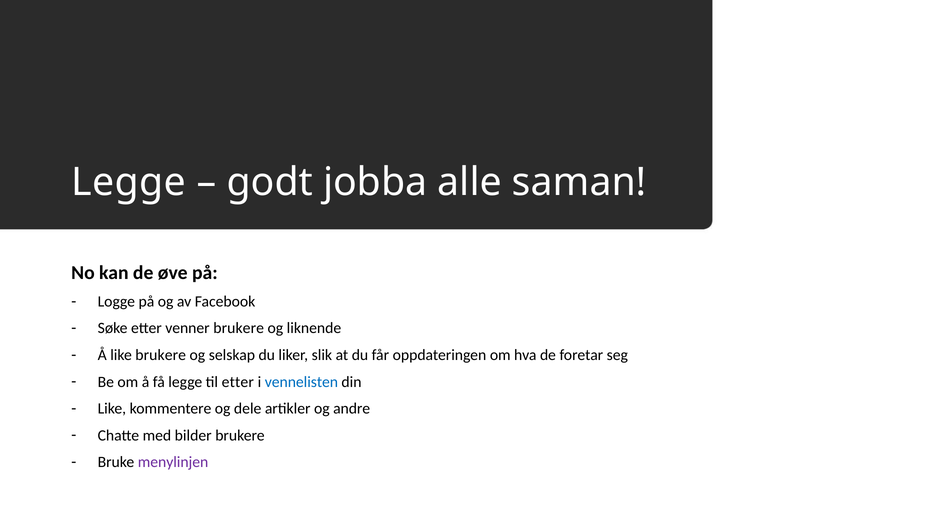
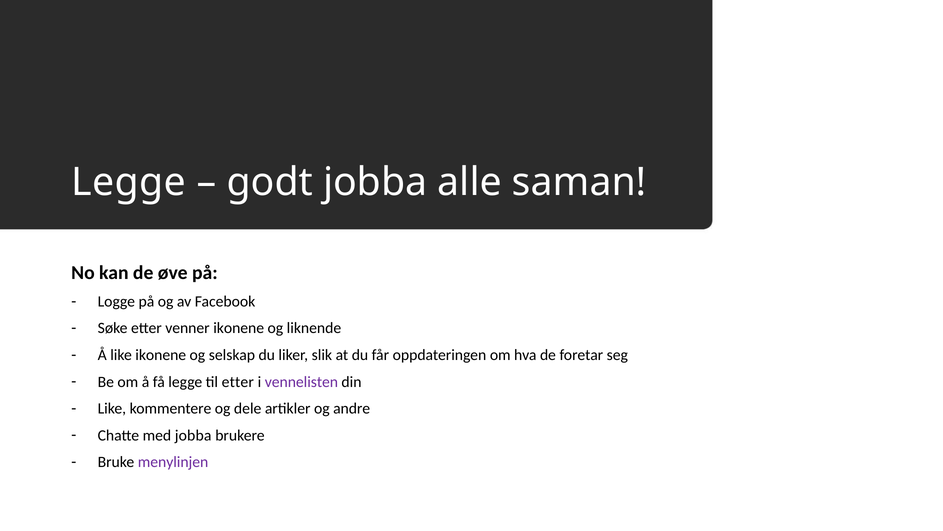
venner brukere: brukere -> ikonene (239, 328)
like brukere: brukere -> ikonene (161, 355)
vennelisten colour: blue -> purple (301, 381)
med bilder: bilder -> jobba (193, 435)
